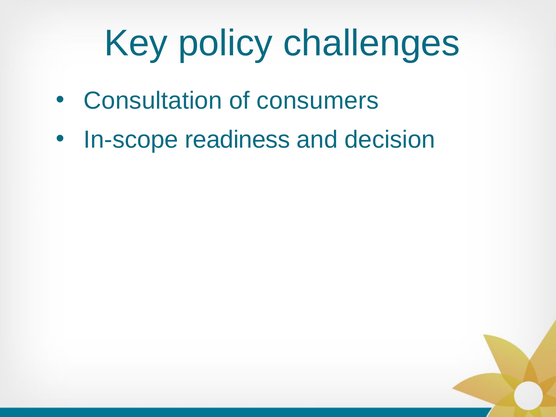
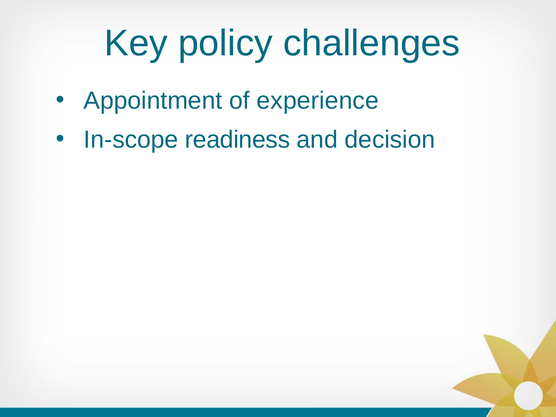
Consultation: Consultation -> Appointment (153, 101)
consumers: consumers -> experience (318, 101)
